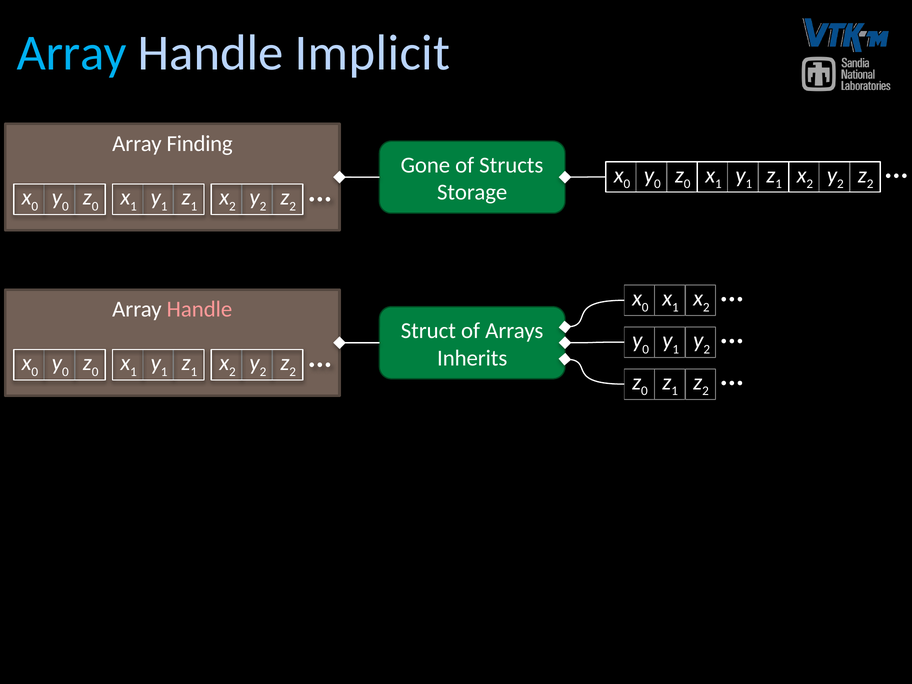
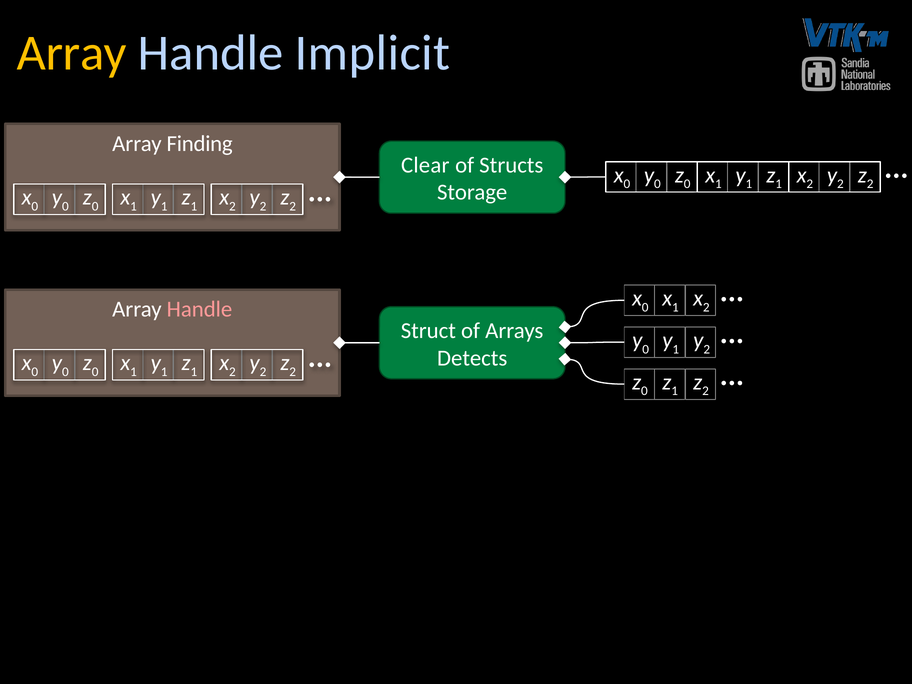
Array colour: light blue -> yellow (72, 53)
Gone: Gone -> Clear (425, 165)
Inherits: Inherits -> Detects (472, 358)
